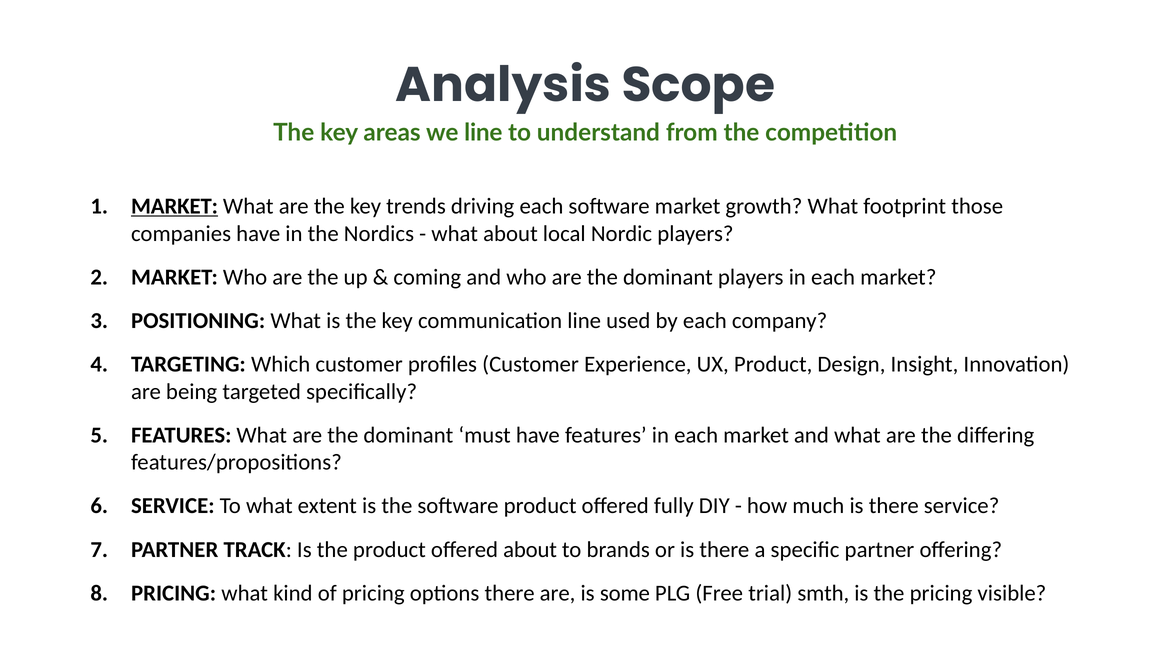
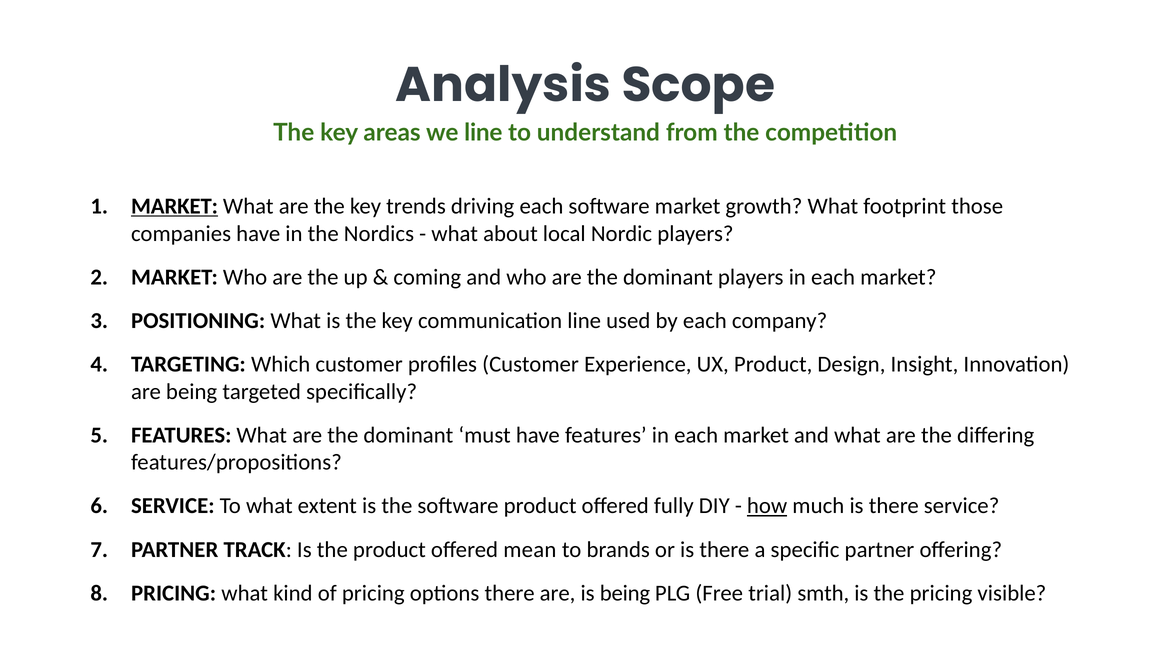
how underline: none -> present (767, 507)
offered about: about -> mean (530, 550)
is some: some -> being (625, 594)
